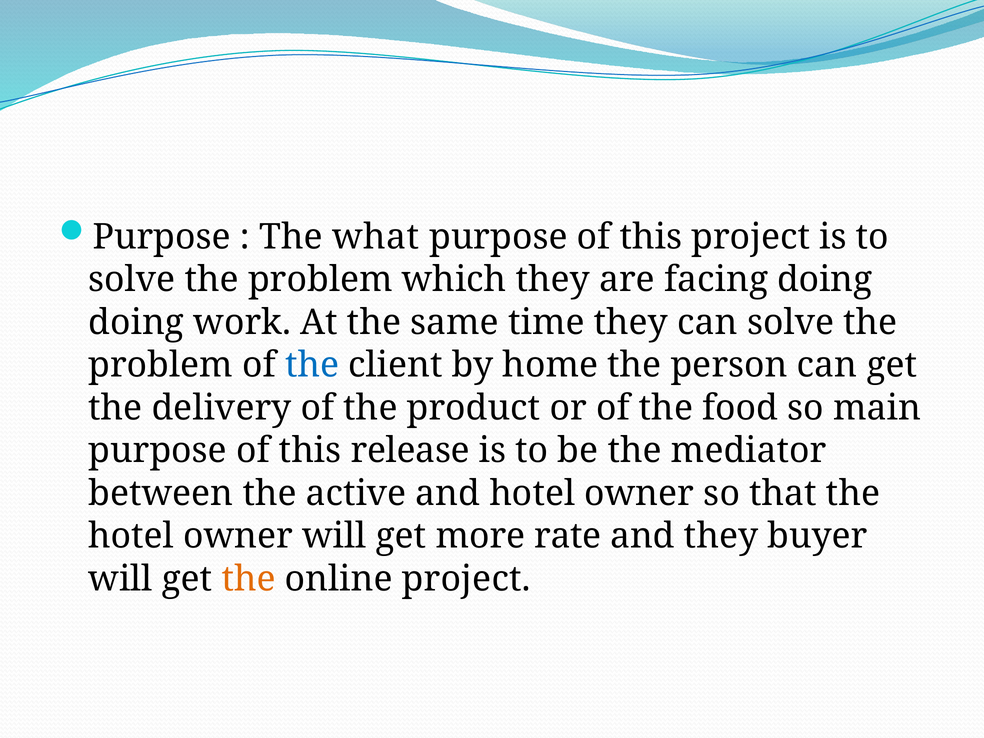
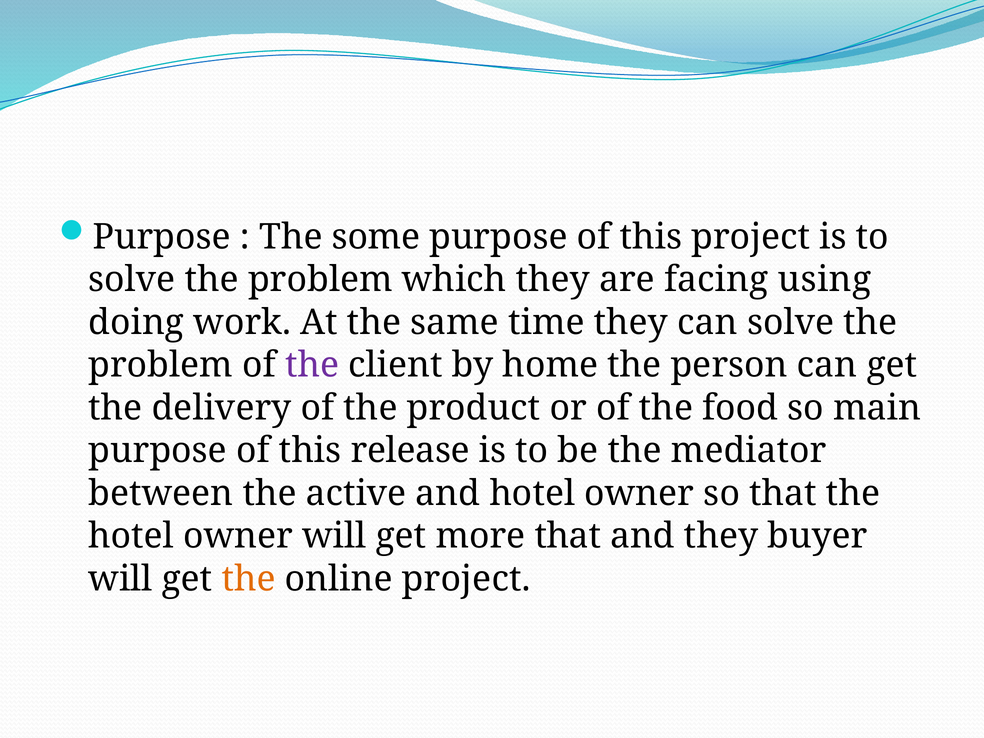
what: what -> some (376, 237)
facing doing: doing -> using (825, 280)
the colour: blue -> purple (312, 365)
more rate: rate -> that (568, 536)
